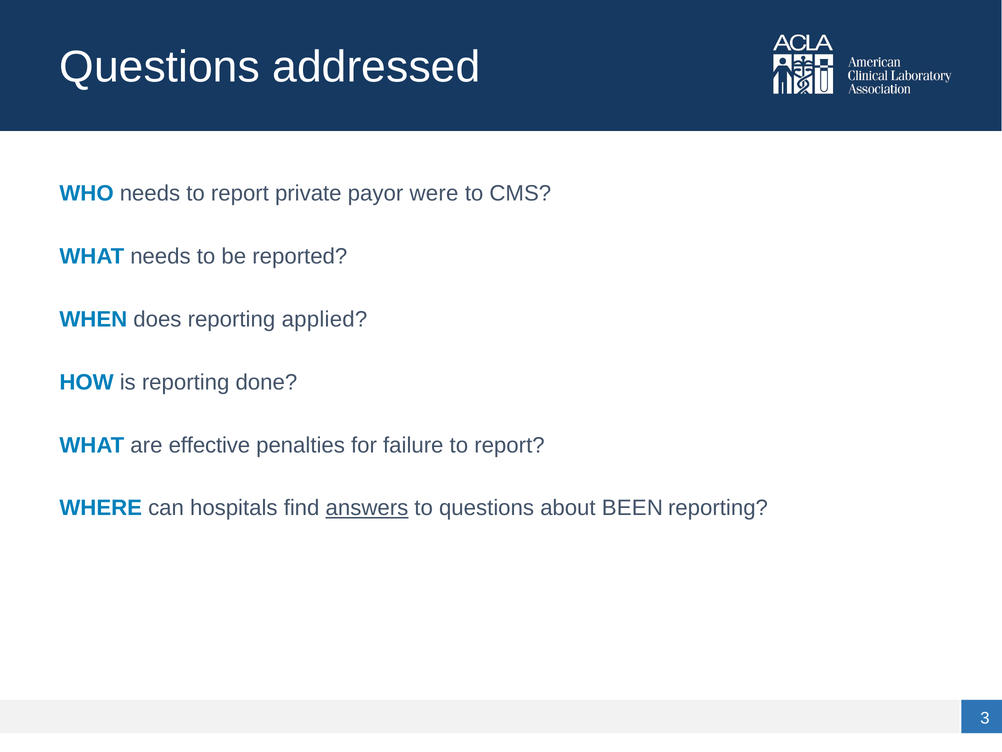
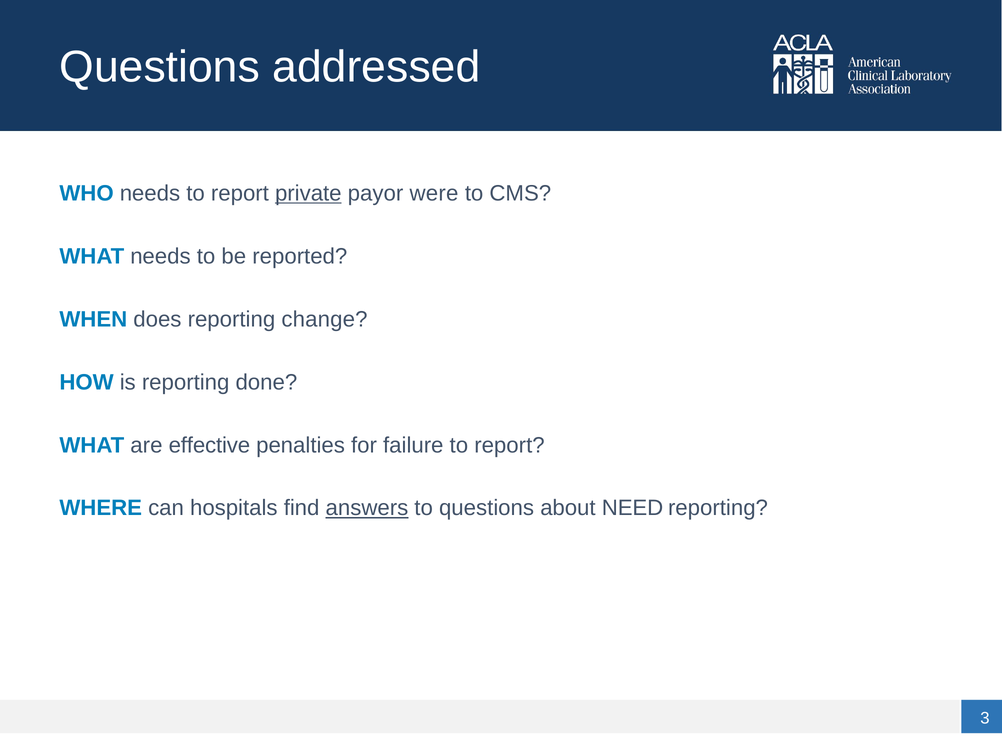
private underline: none -> present (308, 193)
applied: applied -> change (325, 319)
BEEN: BEEN -> NEED (633, 508)
